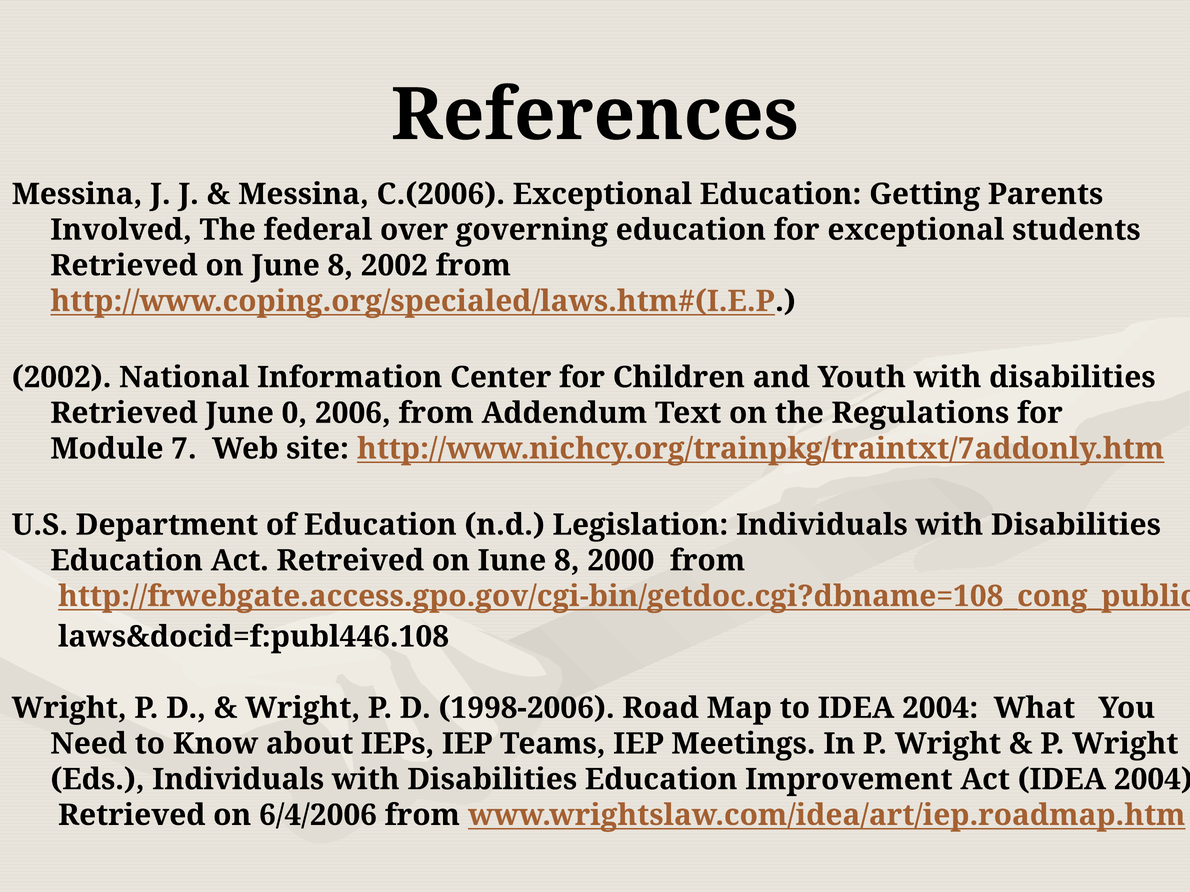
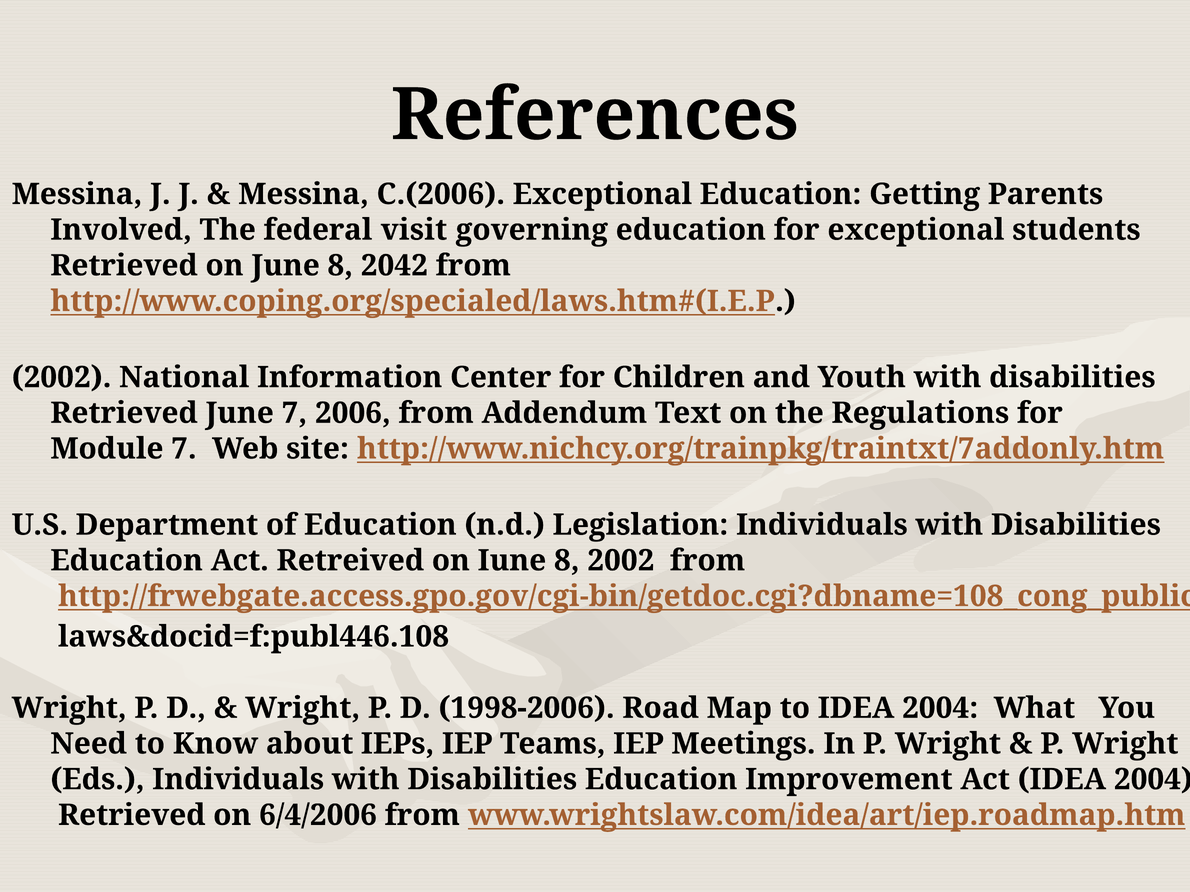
over: over -> visit (414, 230)
8 2002: 2002 -> 2042 (394, 266)
June 0: 0 -> 7 (294, 413)
8 2000: 2000 -> 2002 (621, 561)
